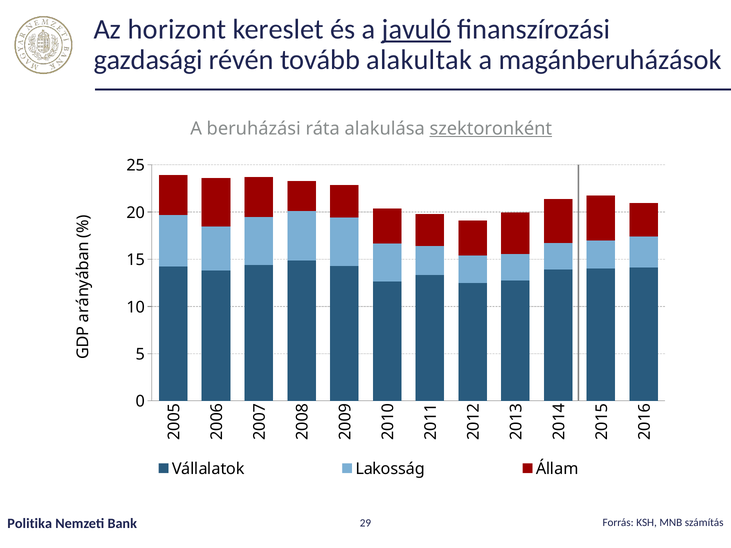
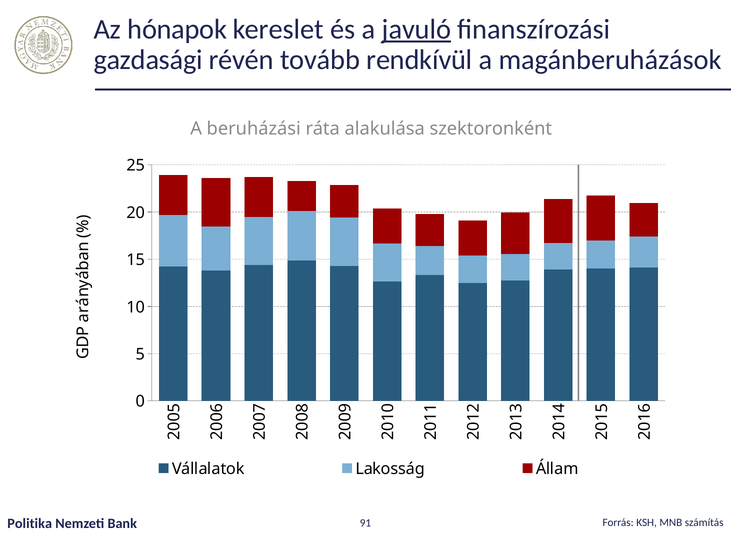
horizont: horizont -> hónapok (177, 29)
alakultak: alakultak -> rendkívül (419, 60)
szektoronként underline: present -> none (491, 129)
29: 29 -> 91 (365, 523)
